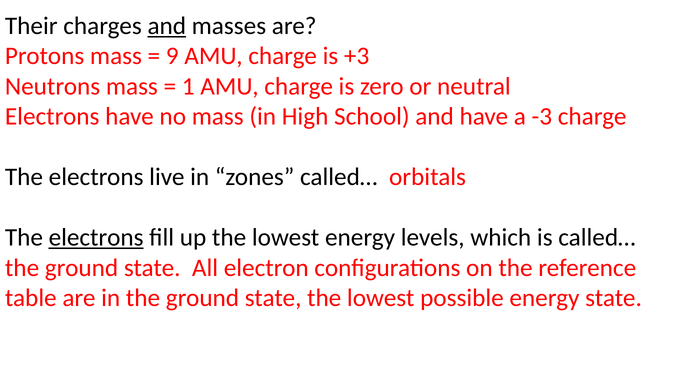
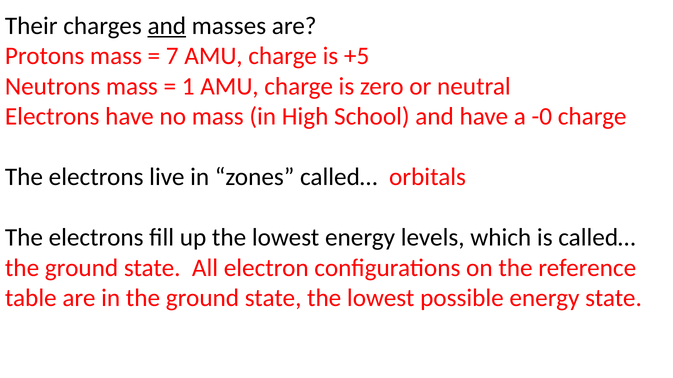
9: 9 -> 7 (172, 56)
+3: +3 -> +5 (357, 56)
-3: -3 -> -0 (542, 117)
electrons underline: present -> none (96, 238)
